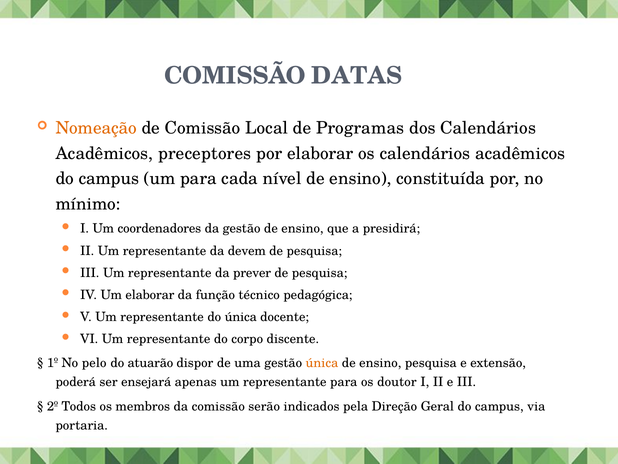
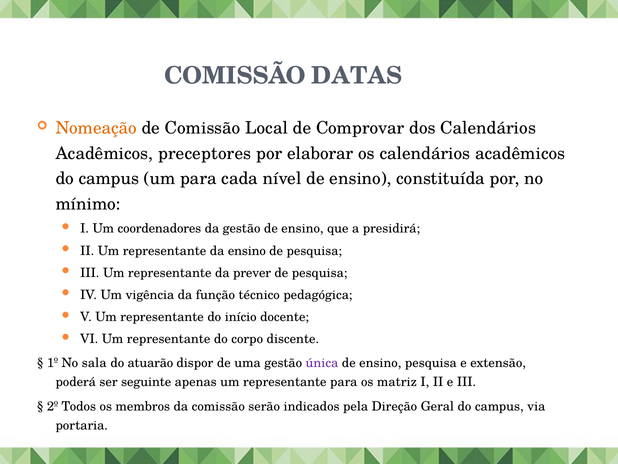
Programas: Programas -> Comprovar (360, 128)
da devem: devem -> ensino (247, 251)
Um elaborar: elaborar -> vigência (150, 295)
do única: única -> início (241, 317)
pelo: pelo -> sala (94, 363)
única colour: orange -> purple (322, 363)
ensejará: ensejará -> seguinte (146, 382)
doutor: doutor -> matriz (397, 382)
